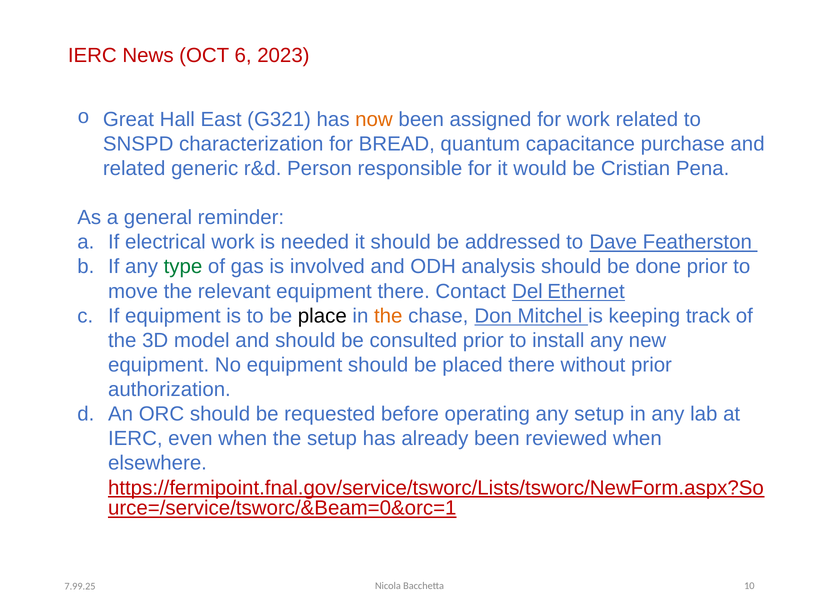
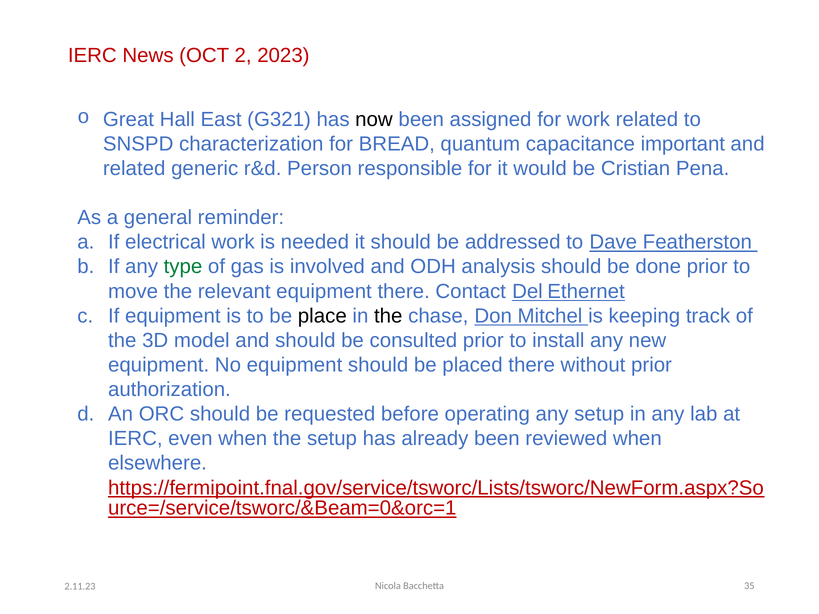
6: 6 -> 2 (243, 56)
now colour: orange -> black (374, 119)
purchase: purchase -> important (683, 144)
the colour: orange -> black (388, 316)
10: 10 -> 35 (749, 586)
7.99.25: 7.99.25 -> 2.11.23 (80, 586)
